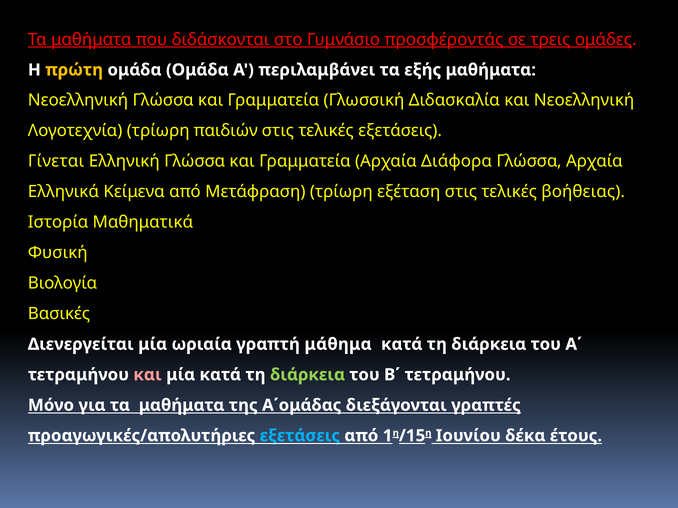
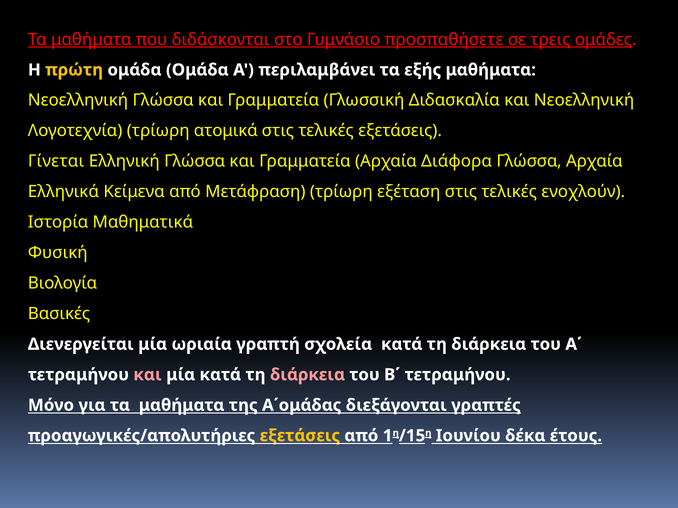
προσφέροντάς: προσφέροντάς -> προσπαθήσετε (444, 39)
παιδιών: παιδιών -> ατομικά (226, 131)
βοήθειας: βοήθειας -> ενοχλούν (583, 192)
μάθημα: μάθημα -> σχολεία (338, 345)
διάρκεια colour: light green -> pink (308, 375)
εξετάσεις colour: light blue -> yellow (300, 436)
